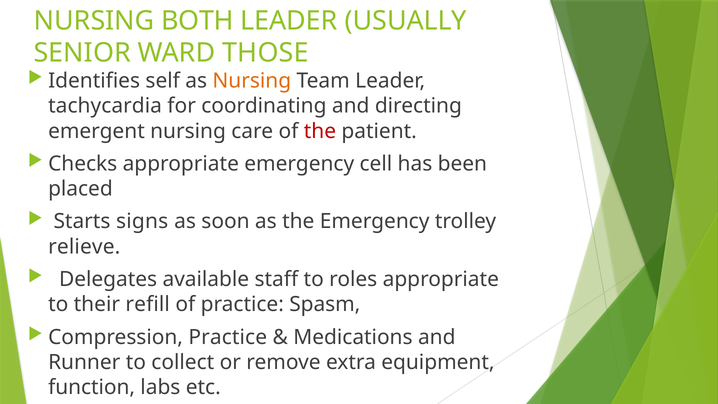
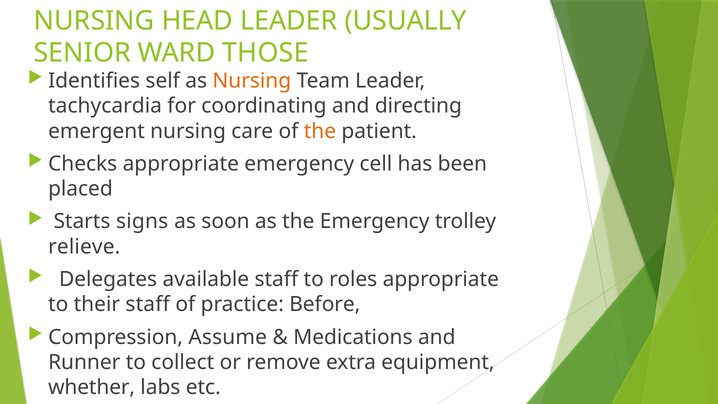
BOTH: BOTH -> HEAD (197, 21)
the colour: red -> orange (320, 131)
their refill: refill -> staff (148, 304)
Spasm: Spasm -> Before (325, 304)
Compression Practice: Practice -> Assume (228, 337)
function: function -> whether (92, 387)
